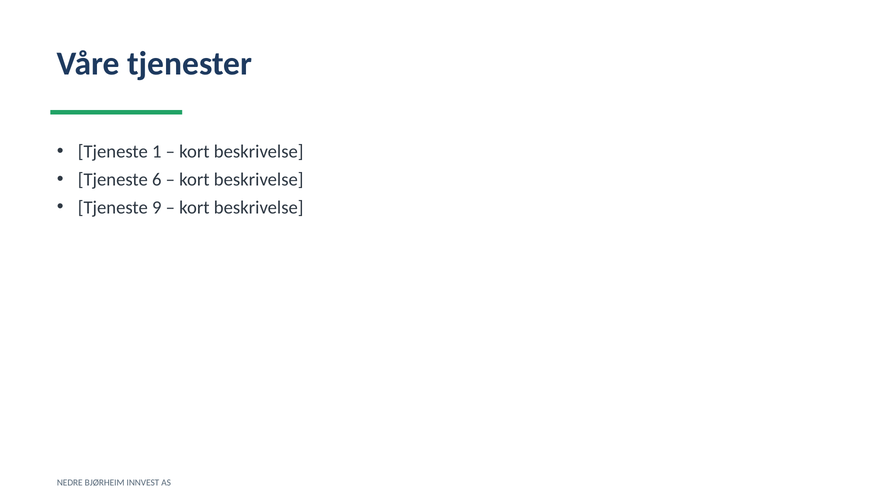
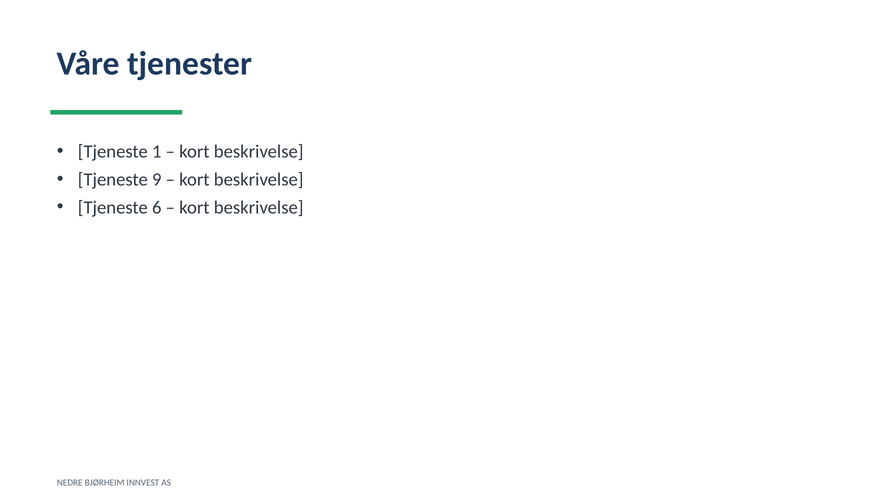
6: 6 -> 9 (157, 179)
9: 9 -> 6 (157, 207)
